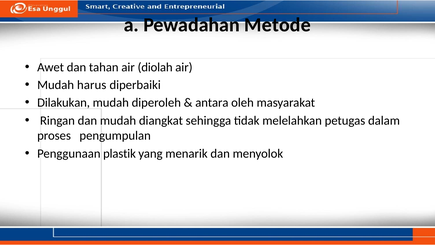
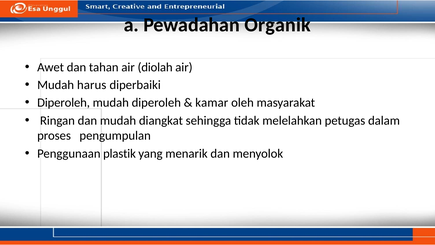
Metode: Metode -> Organik (278, 25)
Dilakukan: Dilakukan -> Diperoleh (64, 103)
antara: antara -> kamar (212, 103)
